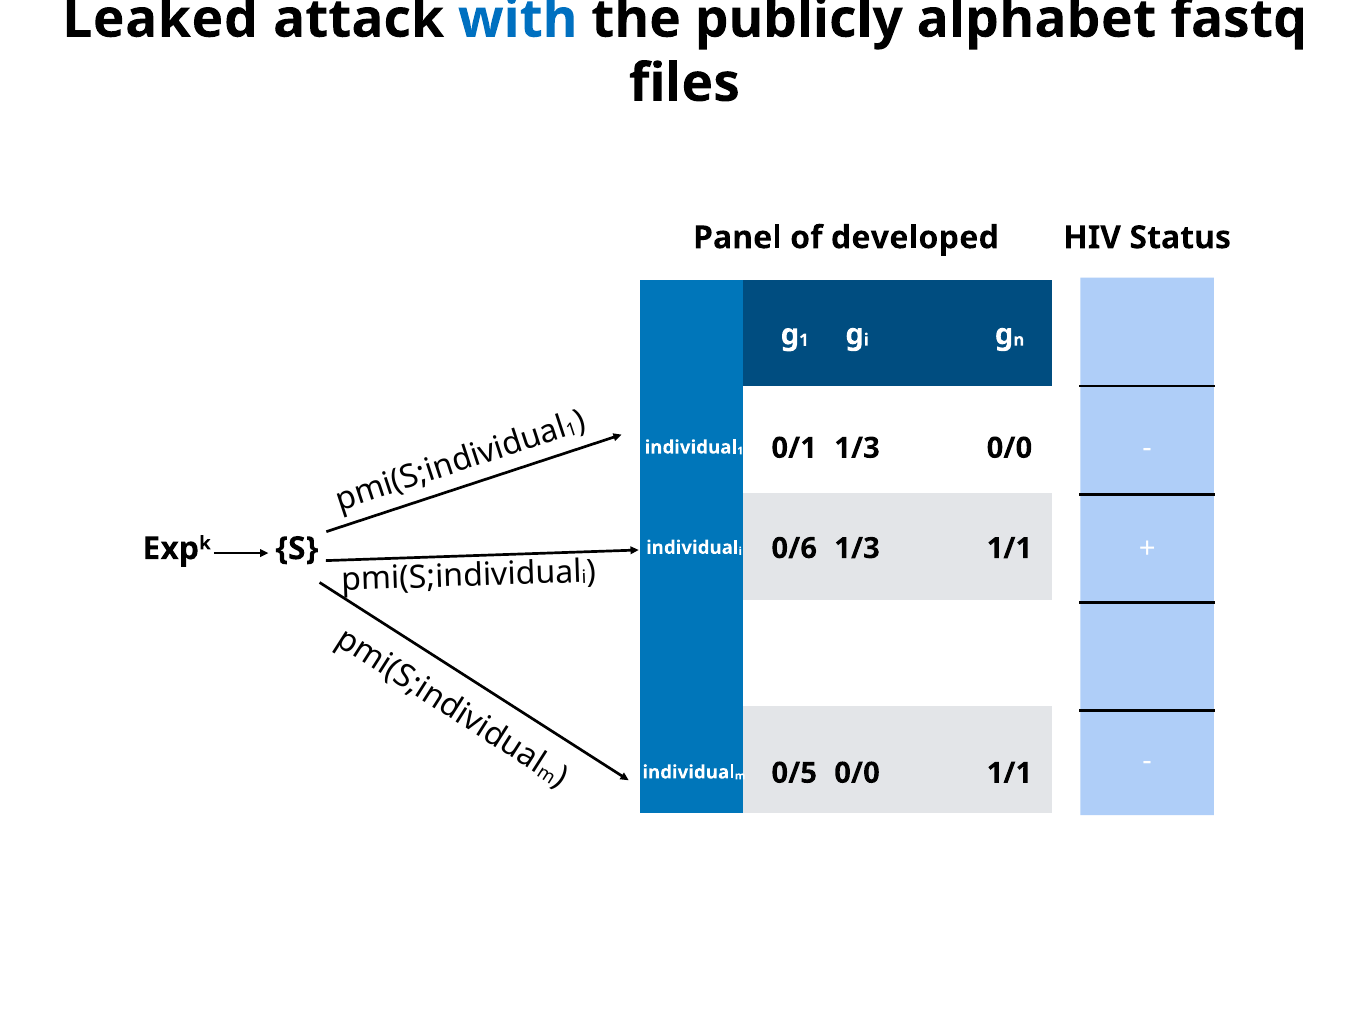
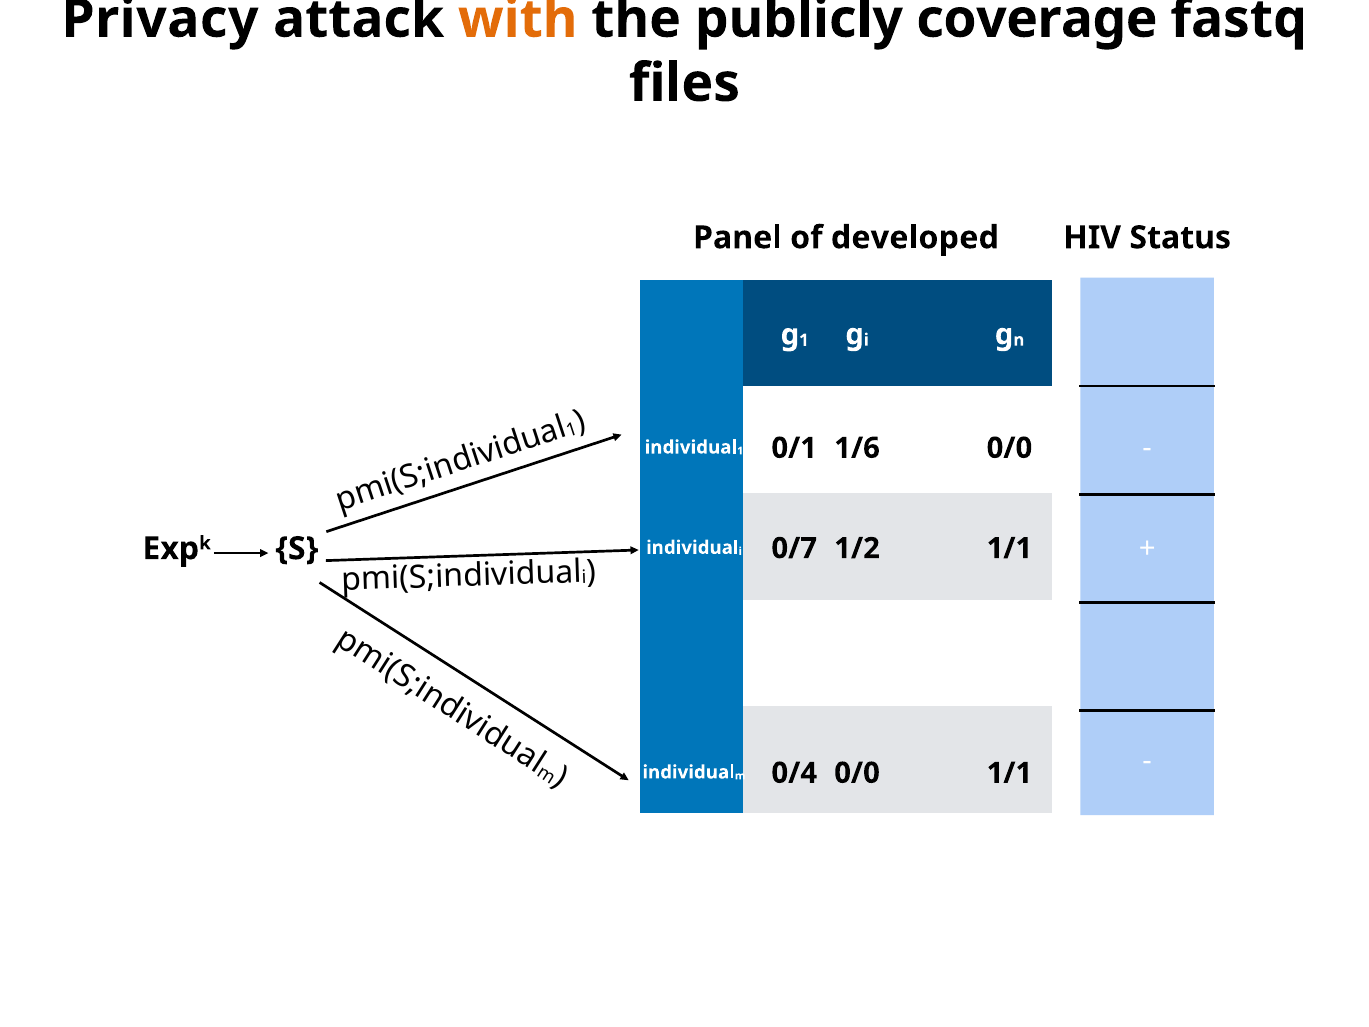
Leaked: Leaked -> Privacy (160, 19)
with colour: blue -> orange (518, 19)
alphabet: alphabet -> coverage (1037, 19)
0/1 1/3: 1/3 -> 1/6 (857, 448)
0/6: 0/6 -> 0/7 (794, 548)
1/3: 1/3 -> 1/2 (857, 548)
0/5: 0/5 -> 0/4 (794, 773)
